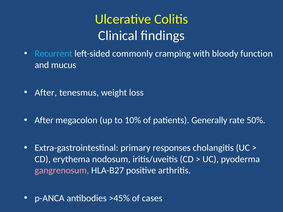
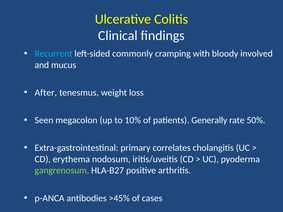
function: function -> involved (257, 54)
After: After -> Seen (44, 120)
responses: responses -> correlates (172, 148)
gangrenosum colour: pink -> light green (62, 171)
